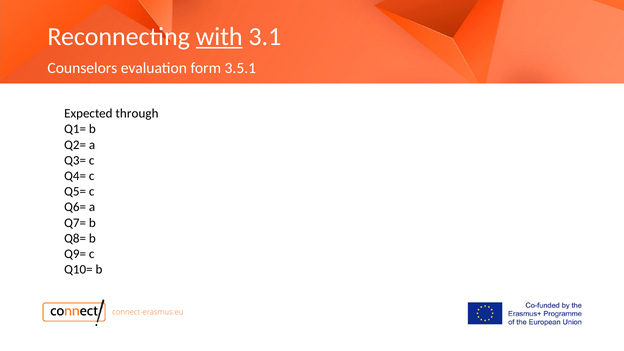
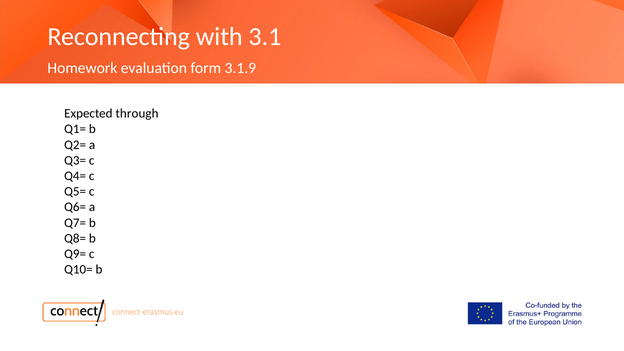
with underline: present -> none (219, 37)
Counselors: Counselors -> Homework (82, 68)
3.5.1: 3.5.1 -> 3.1.9 (240, 68)
